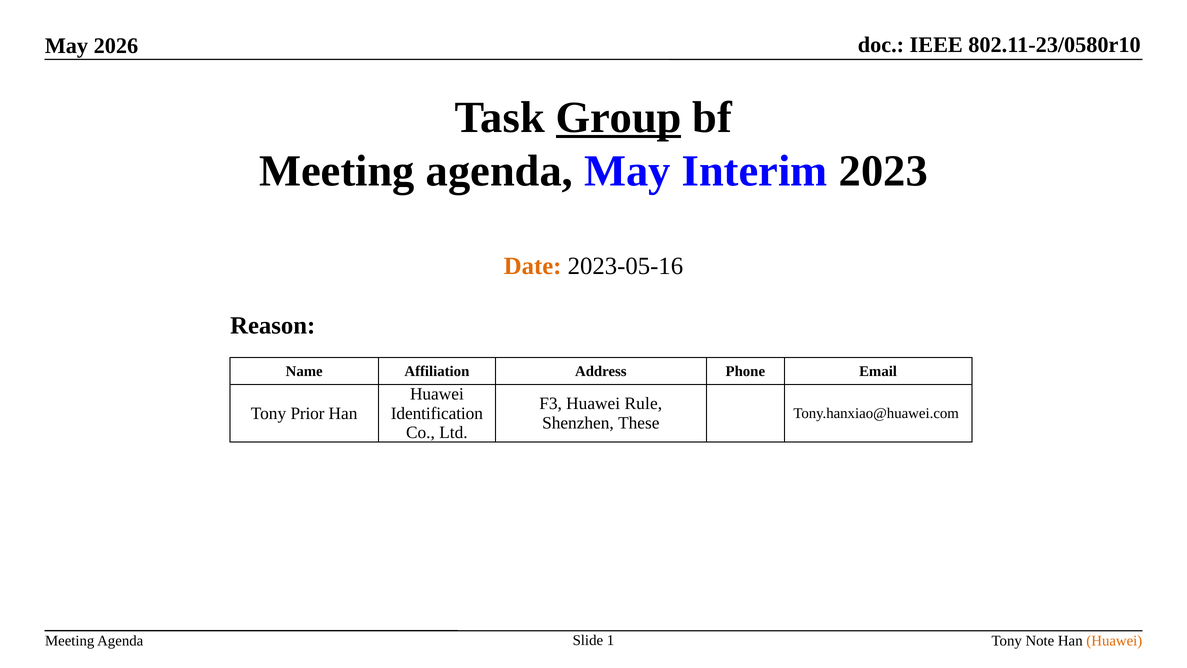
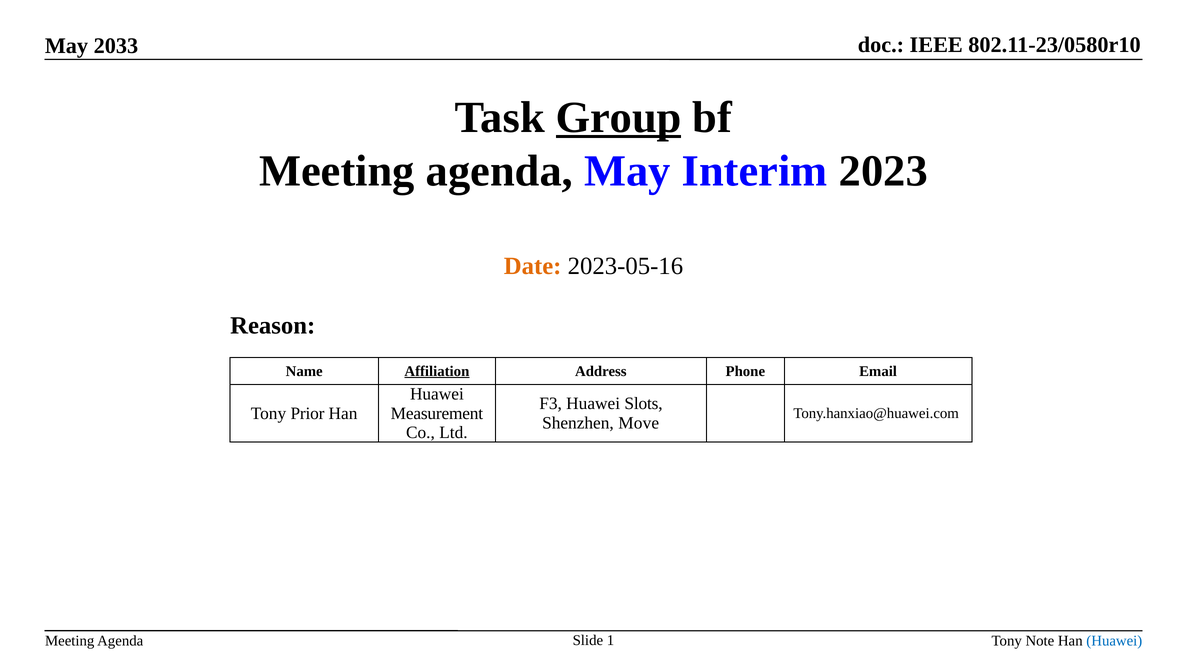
2026: 2026 -> 2033 (116, 46)
Affiliation underline: none -> present (437, 371)
Rule: Rule -> Slots (644, 404)
Identification: Identification -> Measurement (437, 413)
These: These -> Move (639, 423)
Huawei colour: orange -> blue (1114, 640)
